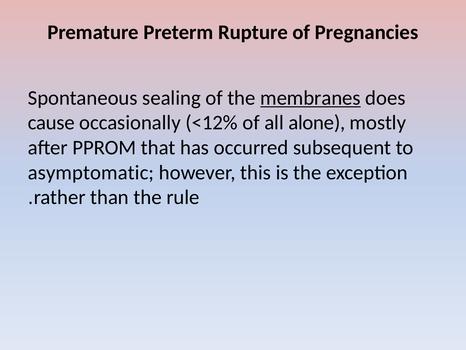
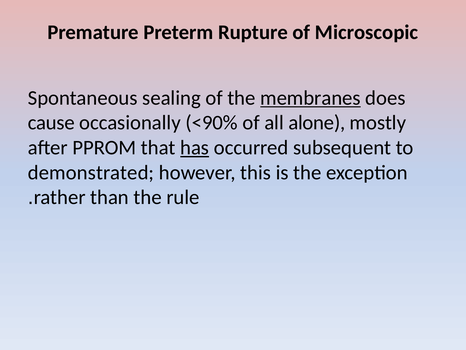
Pregnancies: Pregnancies -> Microscopic (367, 32)
<12%: <12% -> <90% (212, 123)
has underline: none -> present (195, 147)
asymptomatic: asymptomatic -> demonstrated (91, 172)
